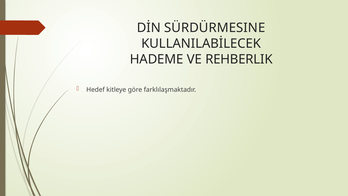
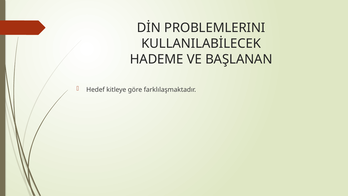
SÜRDÜRMESINE: SÜRDÜRMESINE -> PROBLEMLERINI (215, 28)
REHBERLIK: REHBERLIK -> BAŞLANAN (239, 59)
